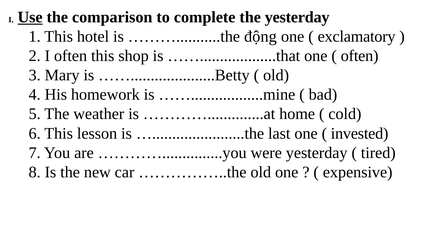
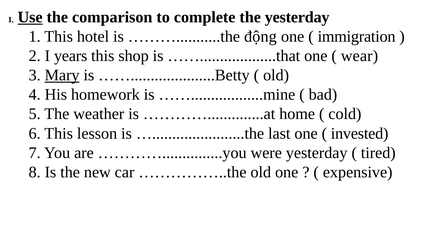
exclamatory: exclamatory -> immigration (357, 36)
I often: often -> years (71, 56)
often: often -> wear (359, 56)
Mary underline: none -> present (62, 75)
